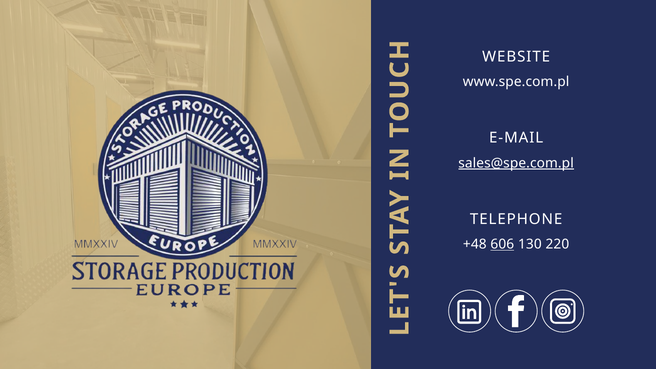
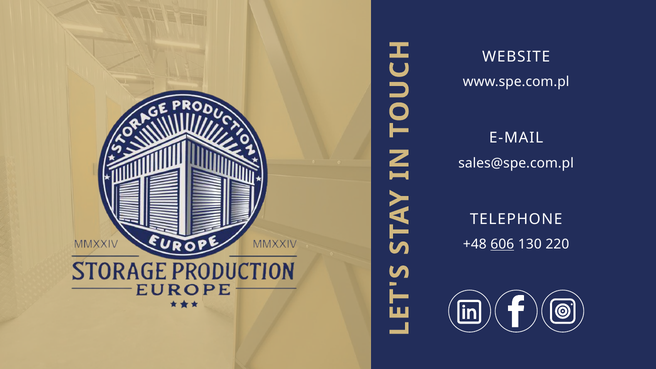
sales@spe.com.pl underline: present -> none (516, 163)
